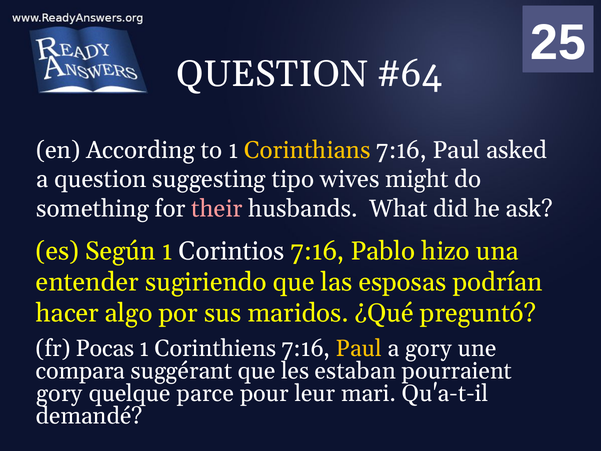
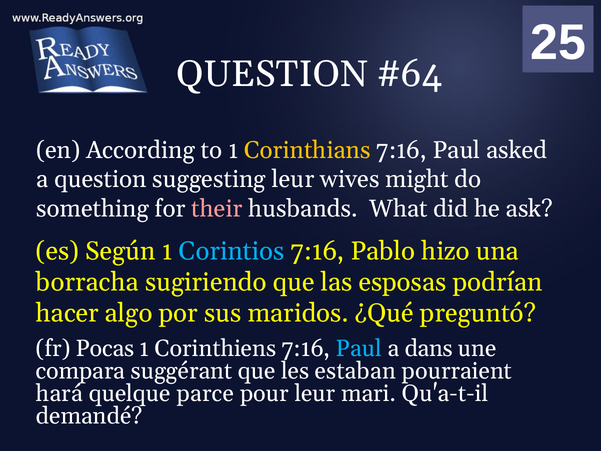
suggesting tipo: tipo -> leur (293, 179)
Corintios colour: white -> light blue (232, 251)
entender: entender -> borracha (87, 282)
Paul colour: yellow -> light blue (359, 348)
a gory: gory -> dans (429, 348)
gory: gory -> hará (59, 393)
